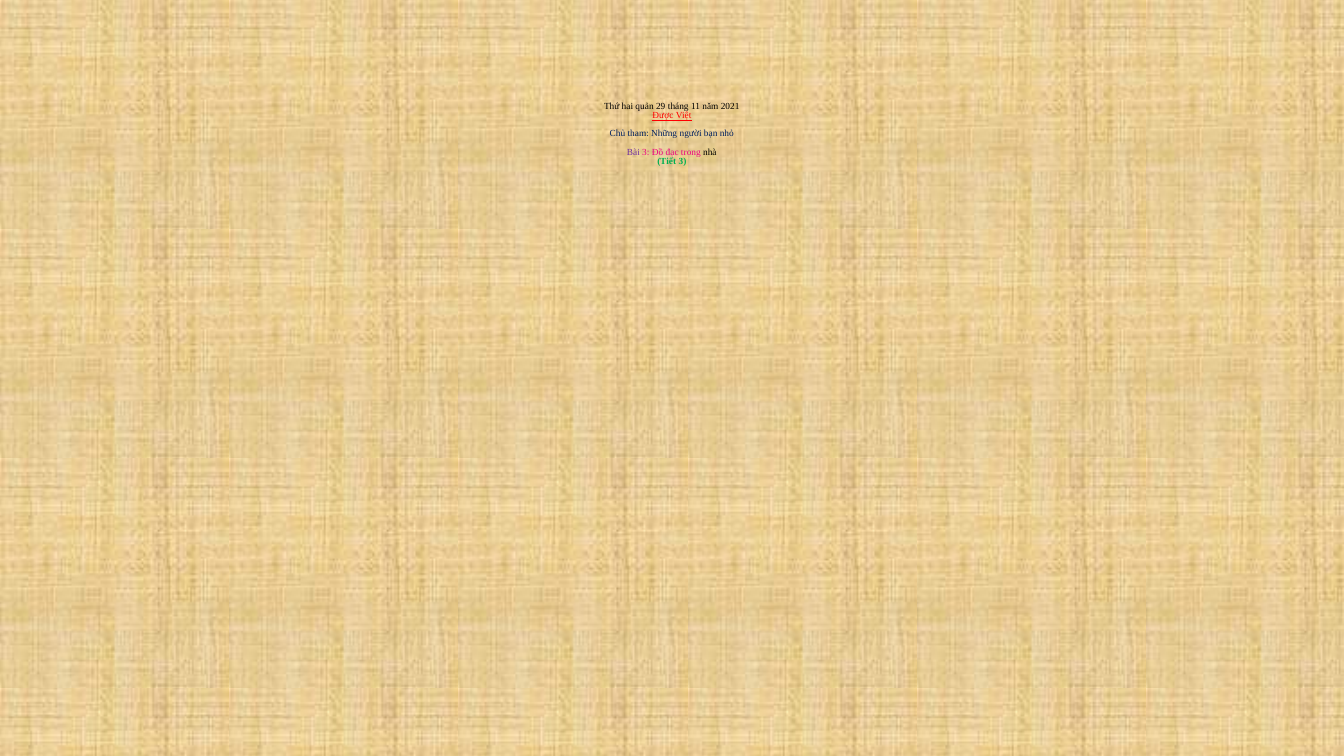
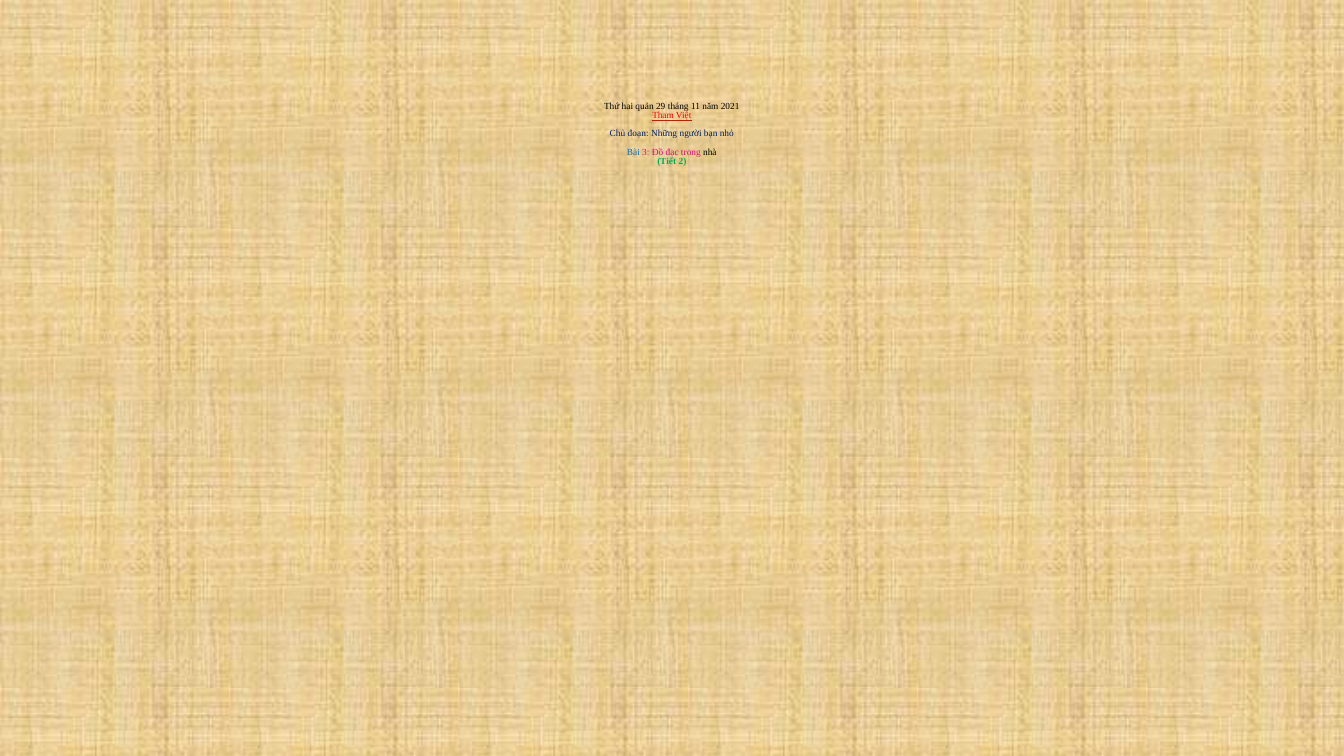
Được: Được -> Tham (663, 116)
tham: tham -> đoạn (638, 134)
Bài colour: purple -> blue (633, 152)
Tiết 3: 3 -> 2 (683, 161)
